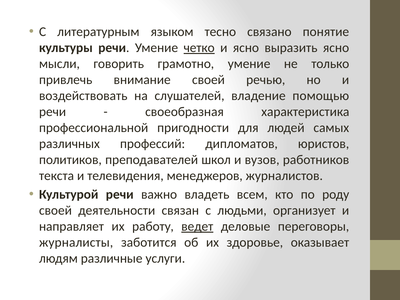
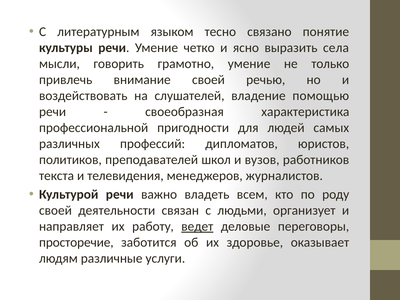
четко underline: present -> none (199, 48)
выразить ясно: ясно -> села (336, 48)
журналисты: журналисты -> просторечие (76, 242)
